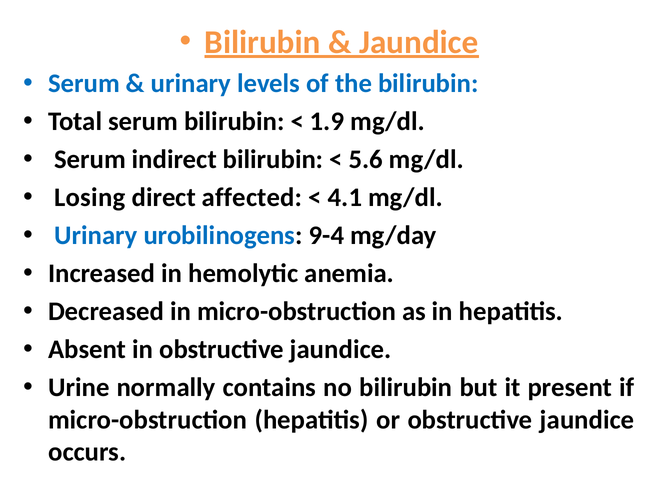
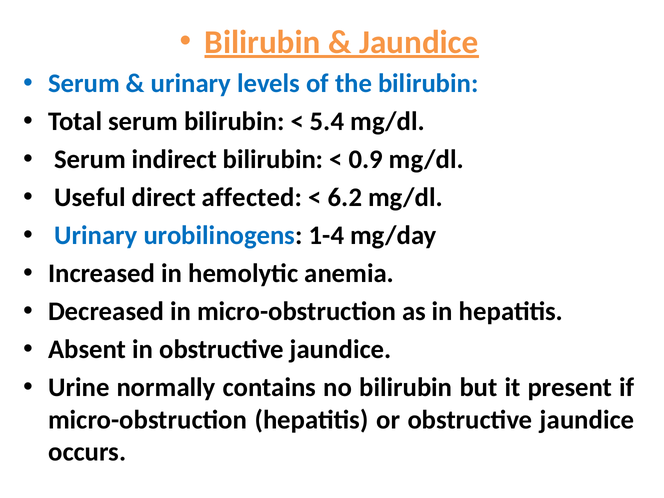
1.9: 1.9 -> 5.4 (327, 122)
5.6: 5.6 -> 0.9 (366, 160)
Losing: Losing -> Useful (90, 198)
4.1: 4.1 -> 6.2 (345, 198)
9-4: 9-4 -> 1-4 (326, 236)
